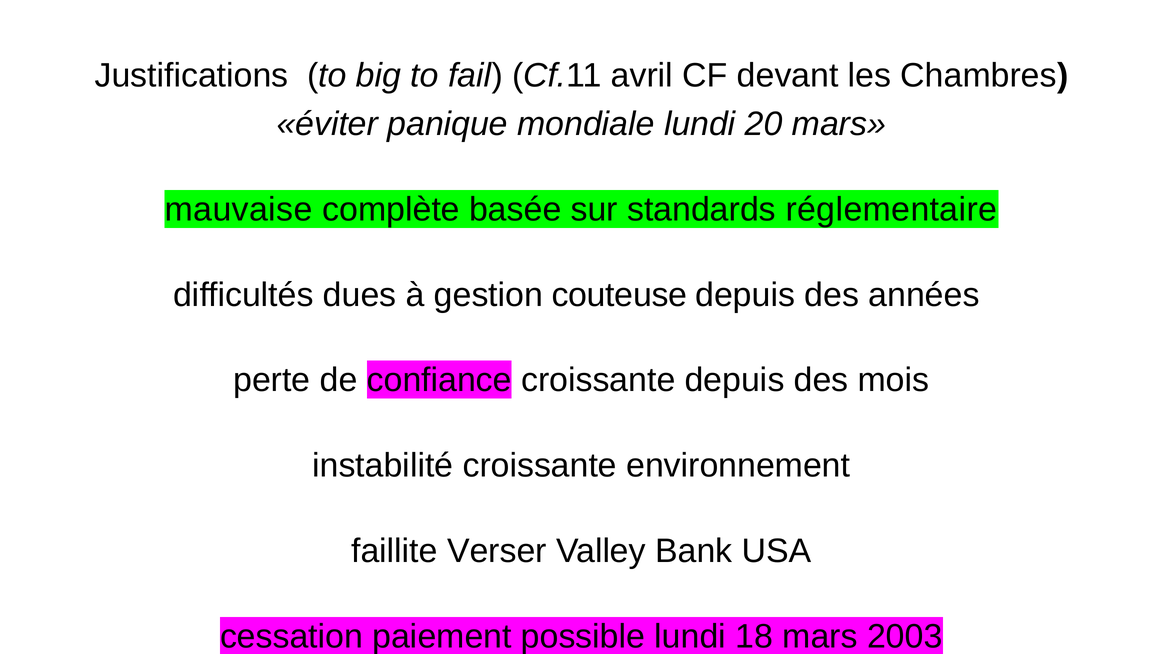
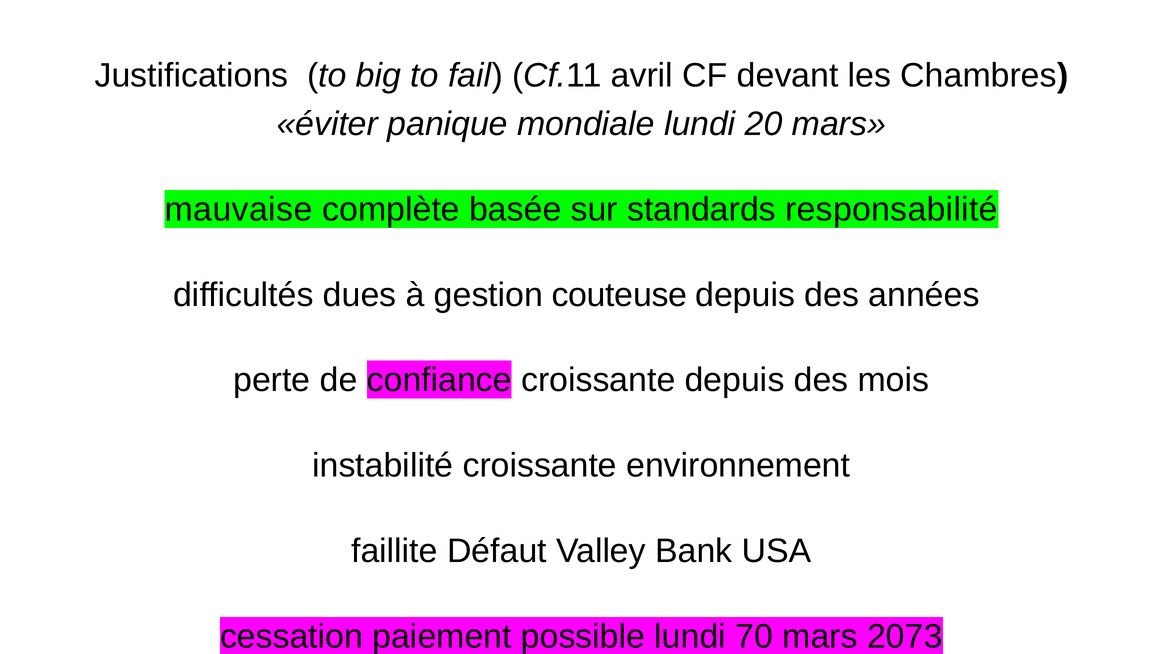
réglementaire: réglementaire -> responsabilité (891, 210)
Verser: Verser -> Défaut (497, 551)
18: 18 -> 70 (754, 637)
2003: 2003 -> 2073 (905, 637)
